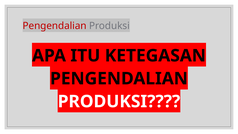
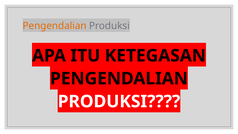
Pengendalian colour: red -> orange (55, 26)
